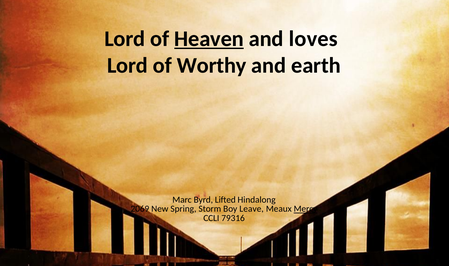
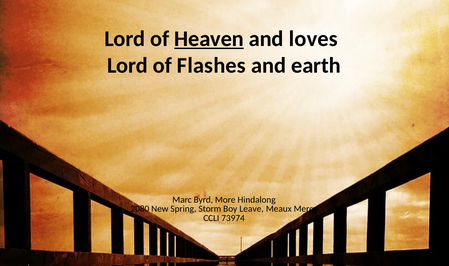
Worthy: Worthy -> Flashes (211, 65)
Lifted: Lifted -> More (225, 200)
2069: 2069 -> 2080 (140, 209)
Mercy underline: present -> none (306, 209)
79316: 79316 -> 73974 (233, 218)
